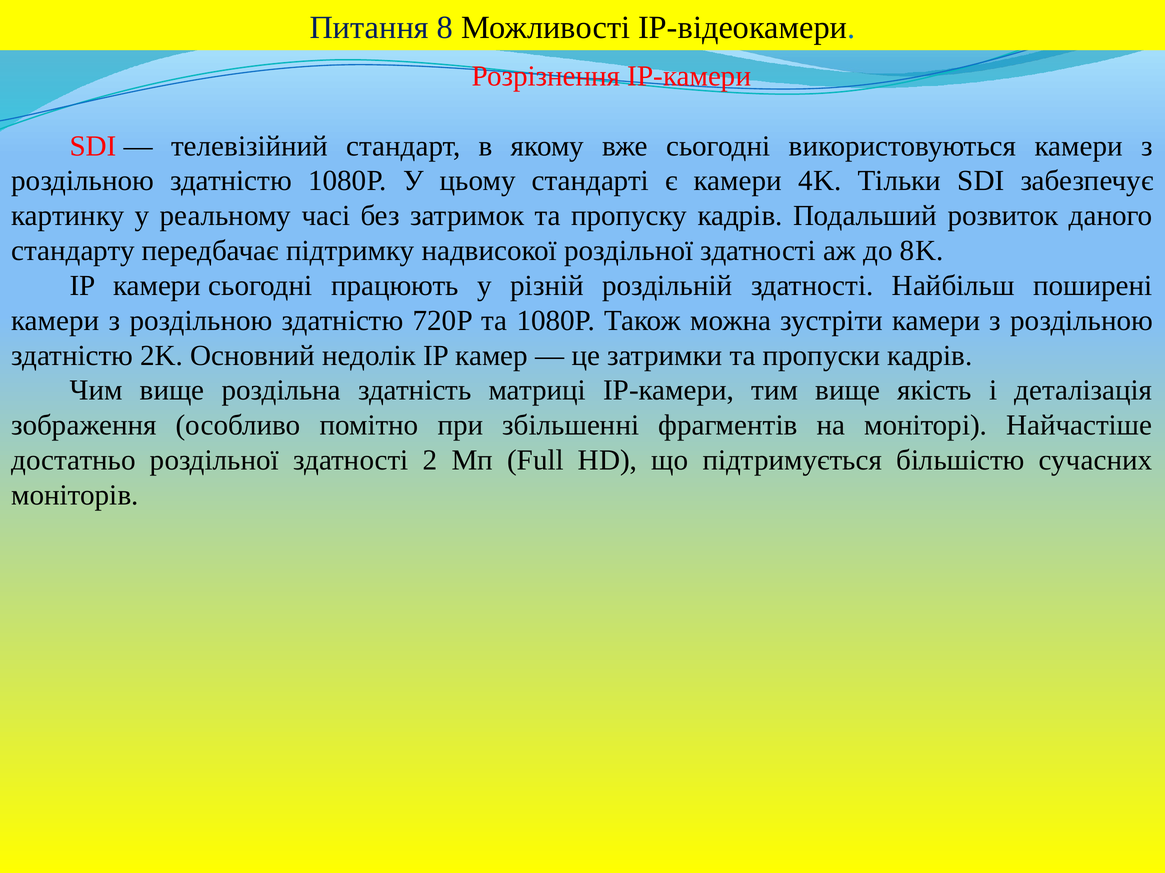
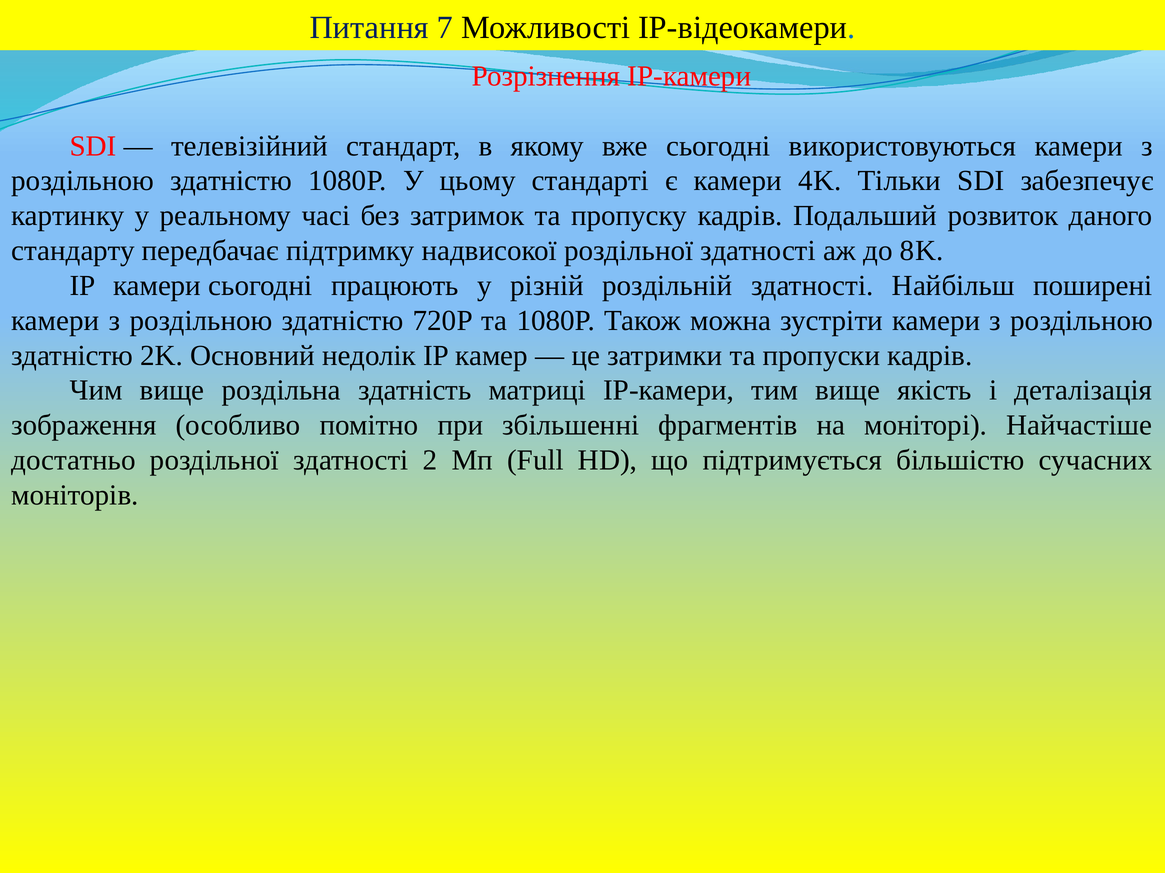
8: 8 -> 7 (445, 27)
